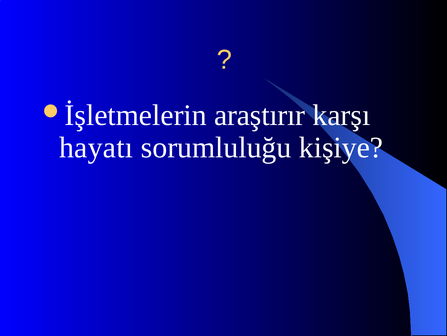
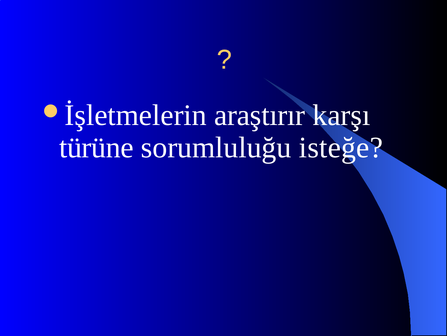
hayatı: hayatı -> türüne (96, 147)
kişiye: kişiye -> isteğe (341, 147)
